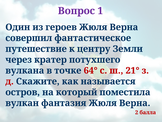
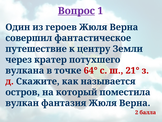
Вопрос underline: none -> present (76, 11)
